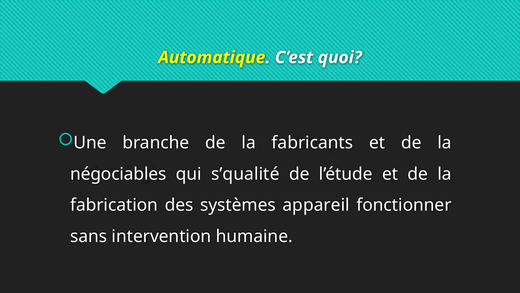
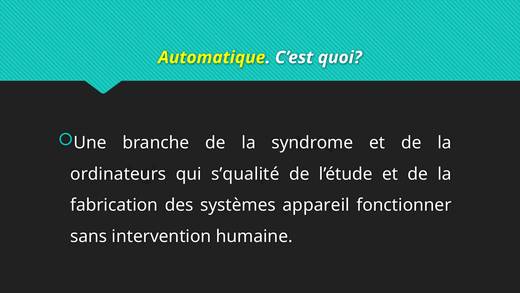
fabricants: fabricants -> syndrome (312, 142)
négociables: négociables -> ordinateurs (118, 174)
